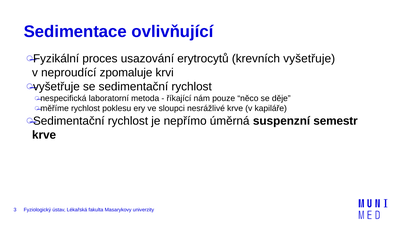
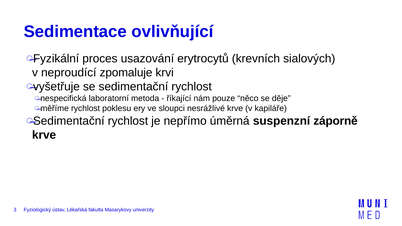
krevních vyšetřuje: vyšetřuje -> sialových (309, 59)
semestr: semestr -> záporně (336, 121)
